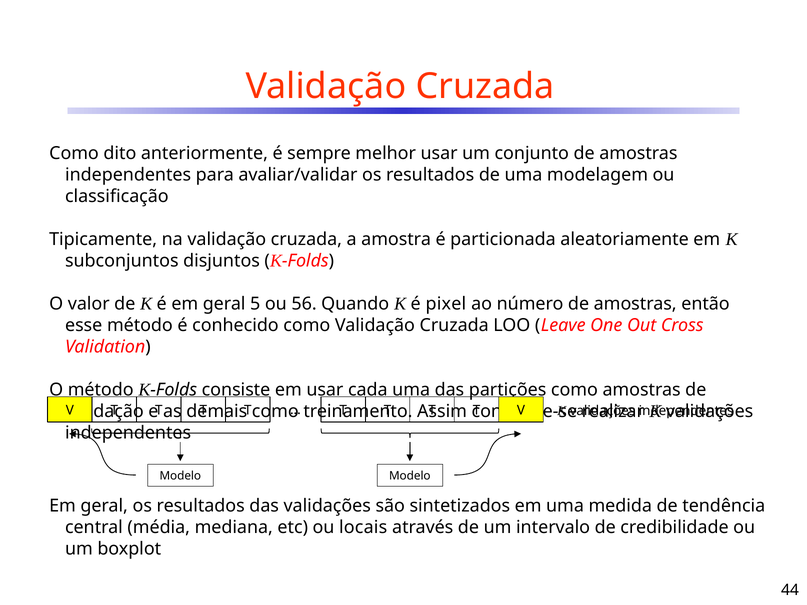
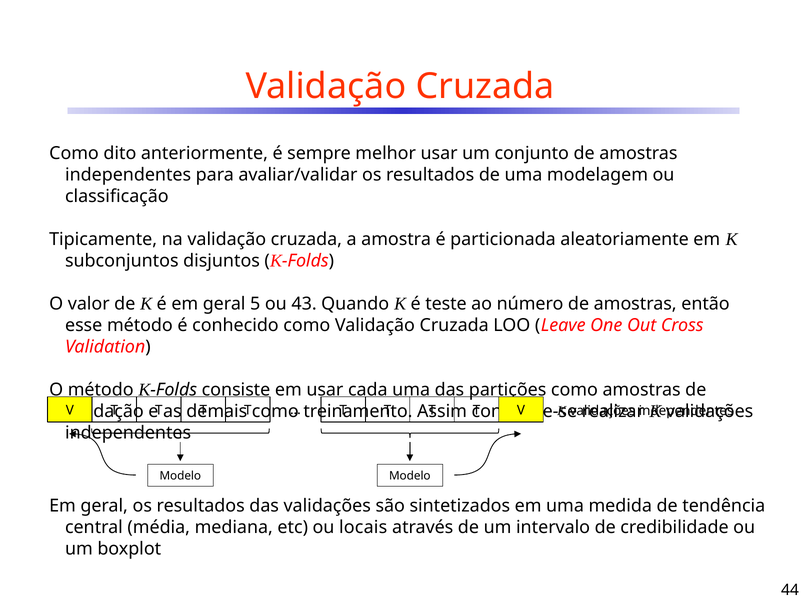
56: 56 -> 43 (304, 304)
pixel: pixel -> teste (446, 304)
